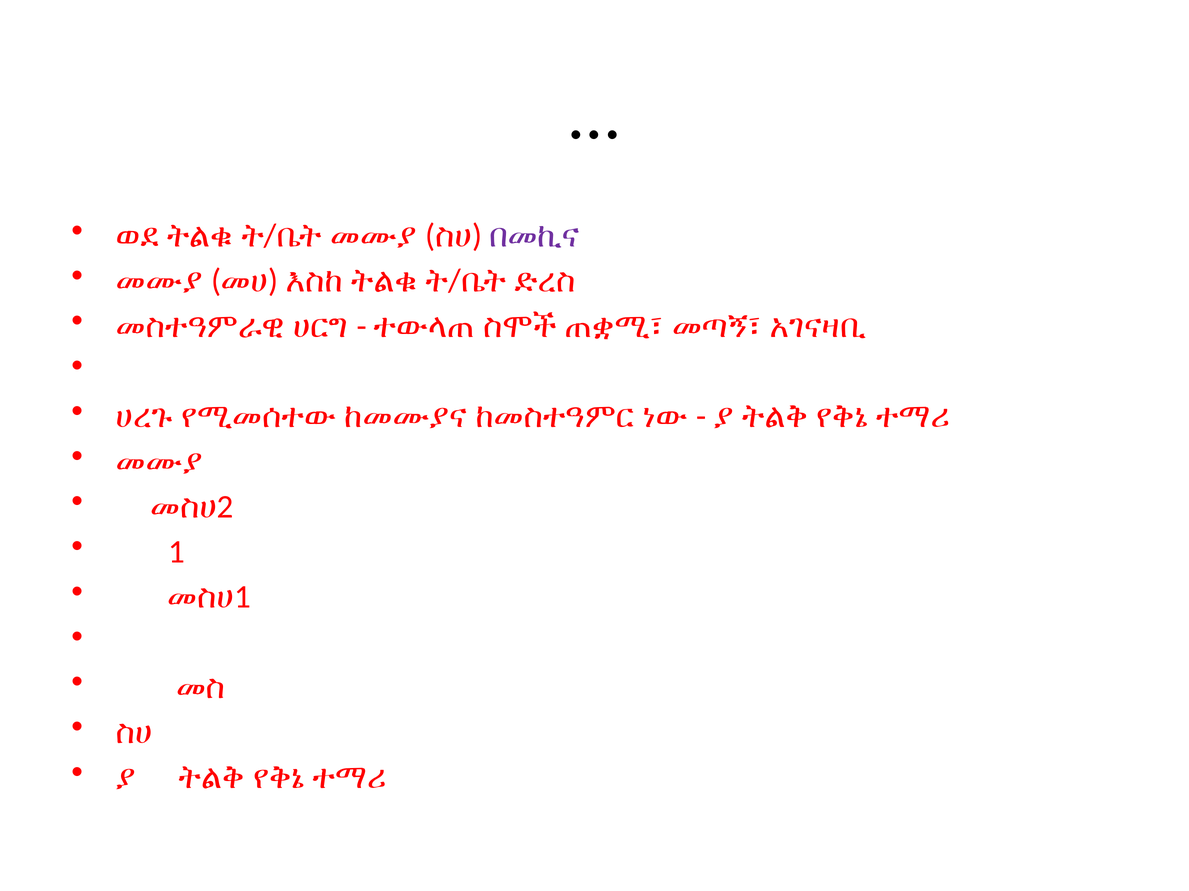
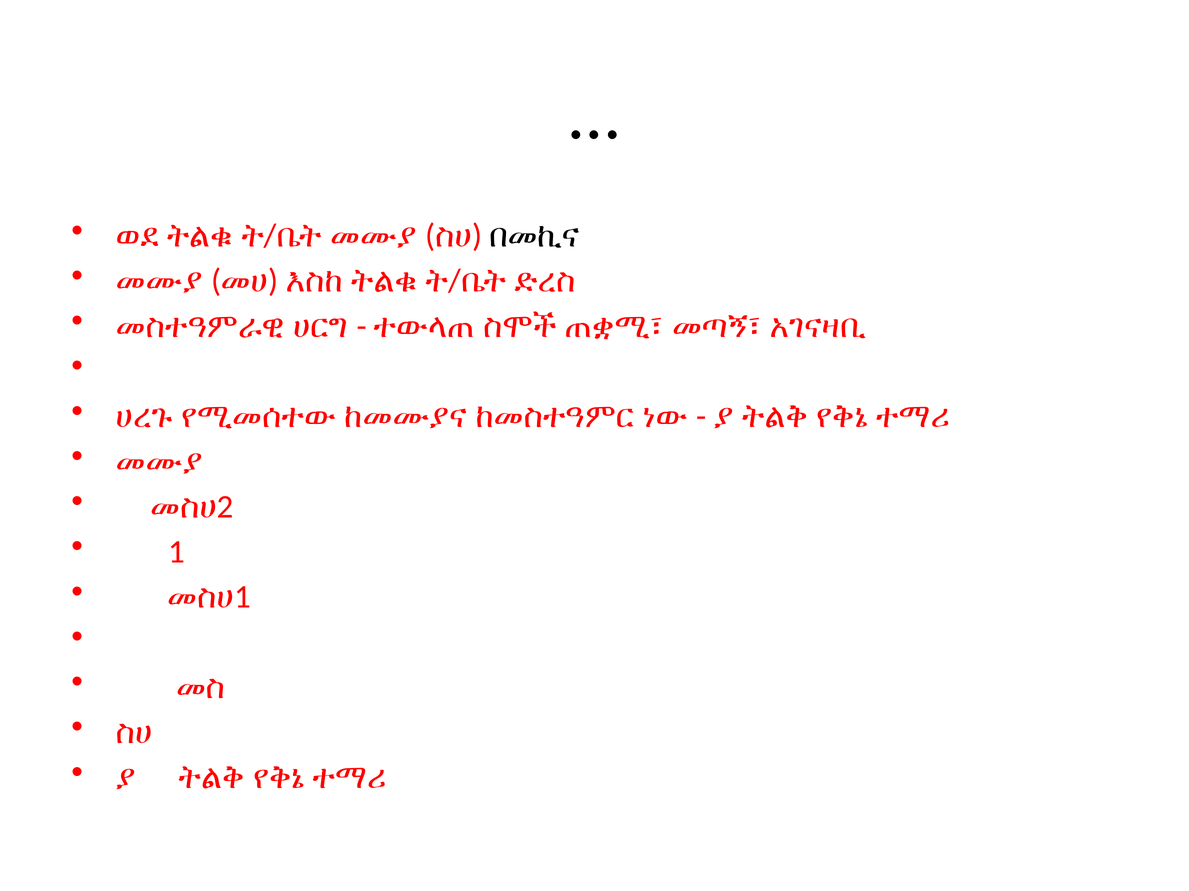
በመኪና colour: purple -> black (534, 236)
